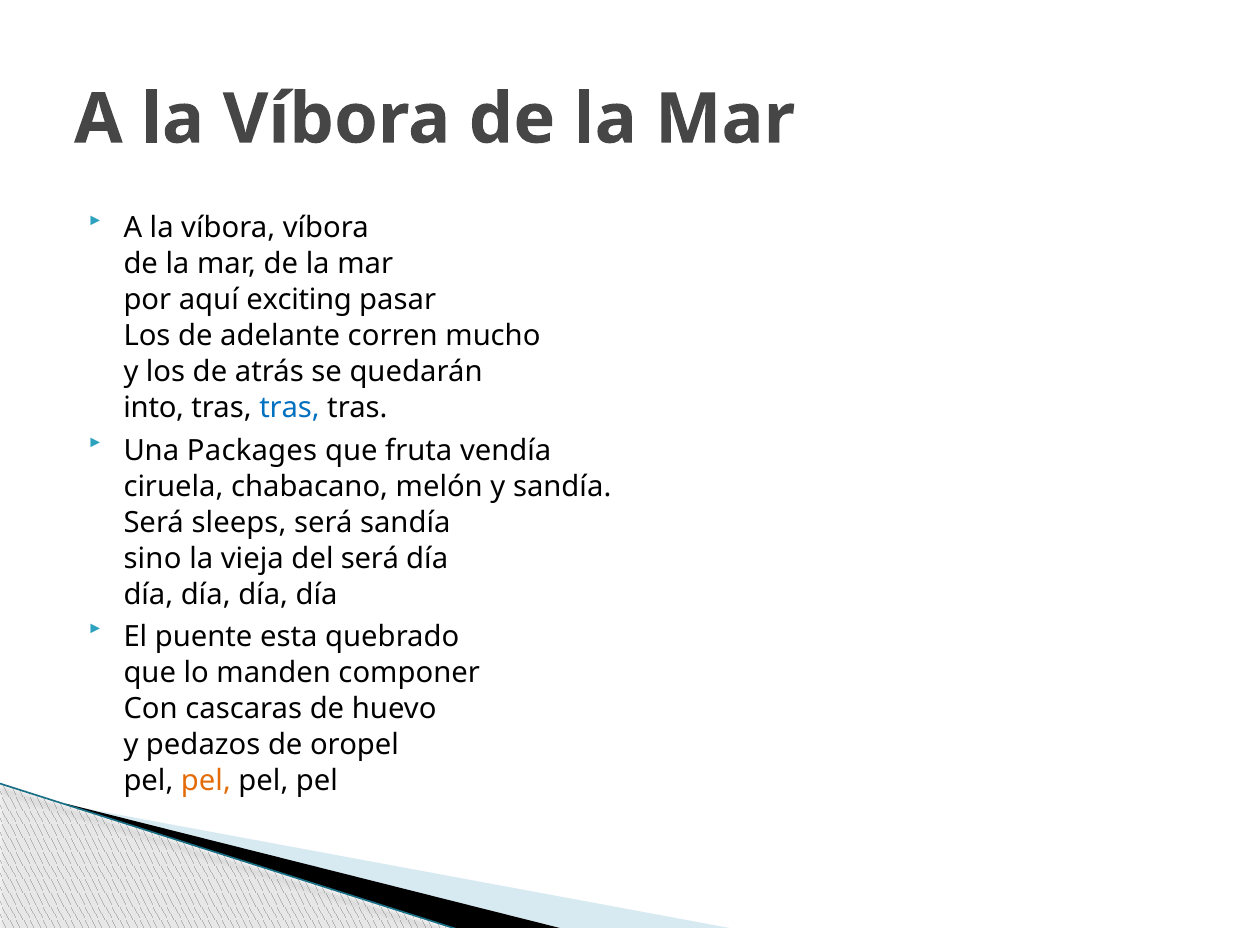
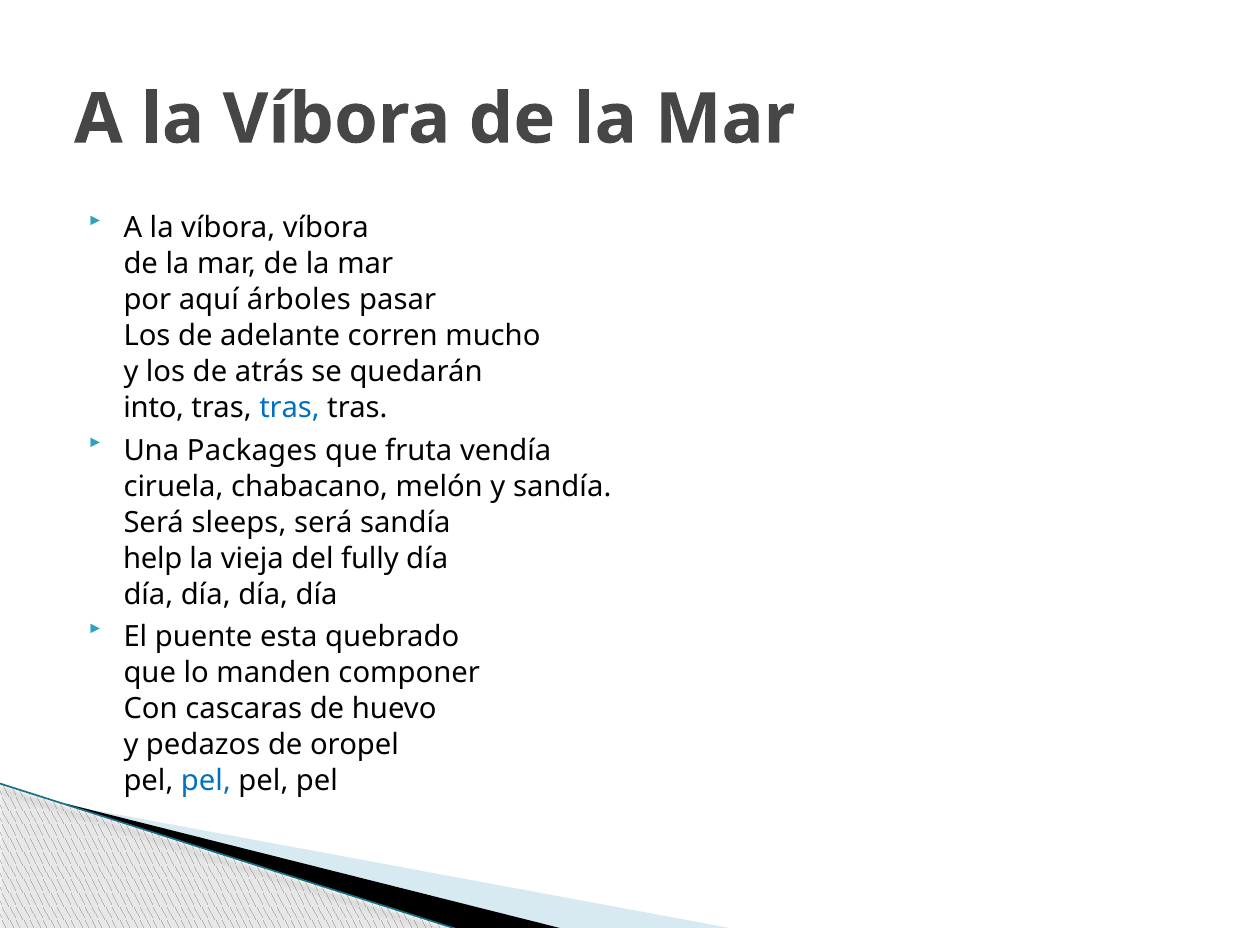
exciting: exciting -> árboles (299, 300)
sino: sino -> help (153, 558)
del será: será -> fully (370, 558)
pel colour: orange -> blue (206, 780)
